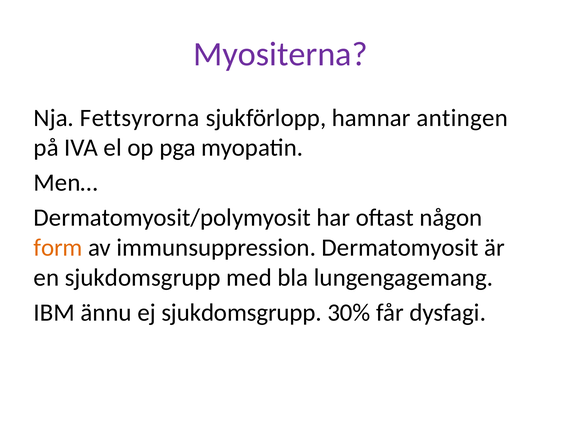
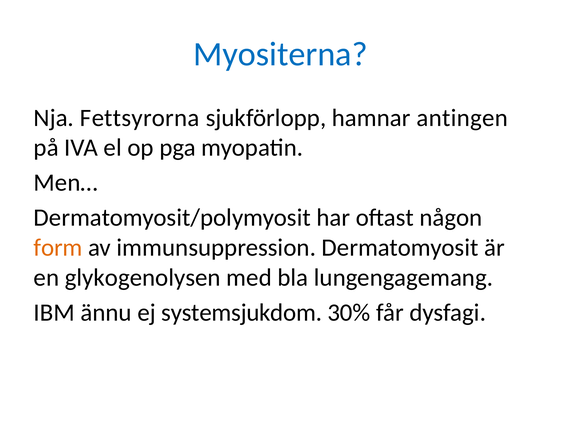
Myositerna colour: purple -> blue (280, 54)
en sjukdomsgrupp: sjukdomsgrupp -> glykogenolysen (143, 277)
ej sjukdomsgrupp: sjukdomsgrupp -> systemsjukdom (242, 312)
